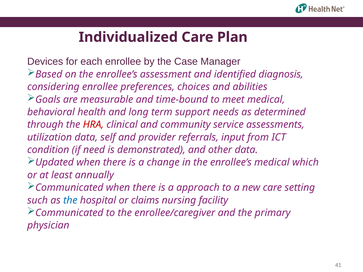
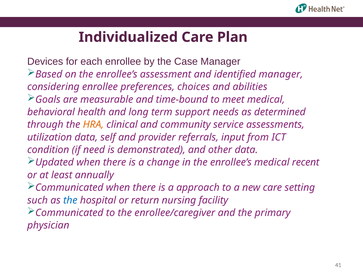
identified diagnosis: diagnosis -> manager (281, 74)
HRA colour: red -> orange (93, 125)
which: which -> recent (306, 163)
claims: claims -> return (145, 200)
